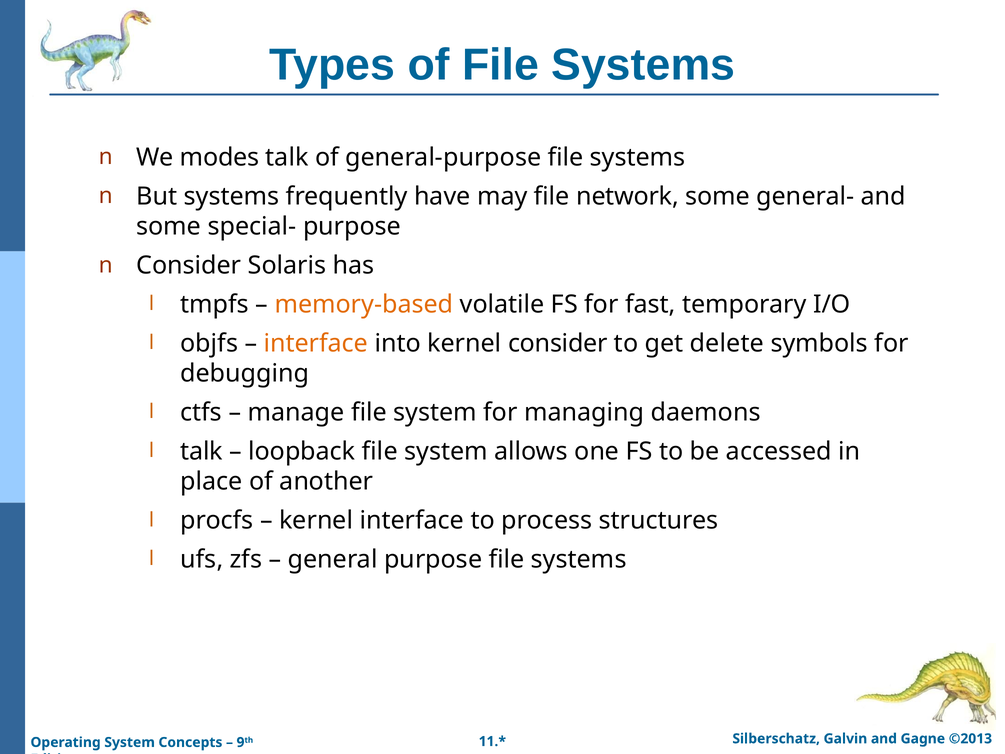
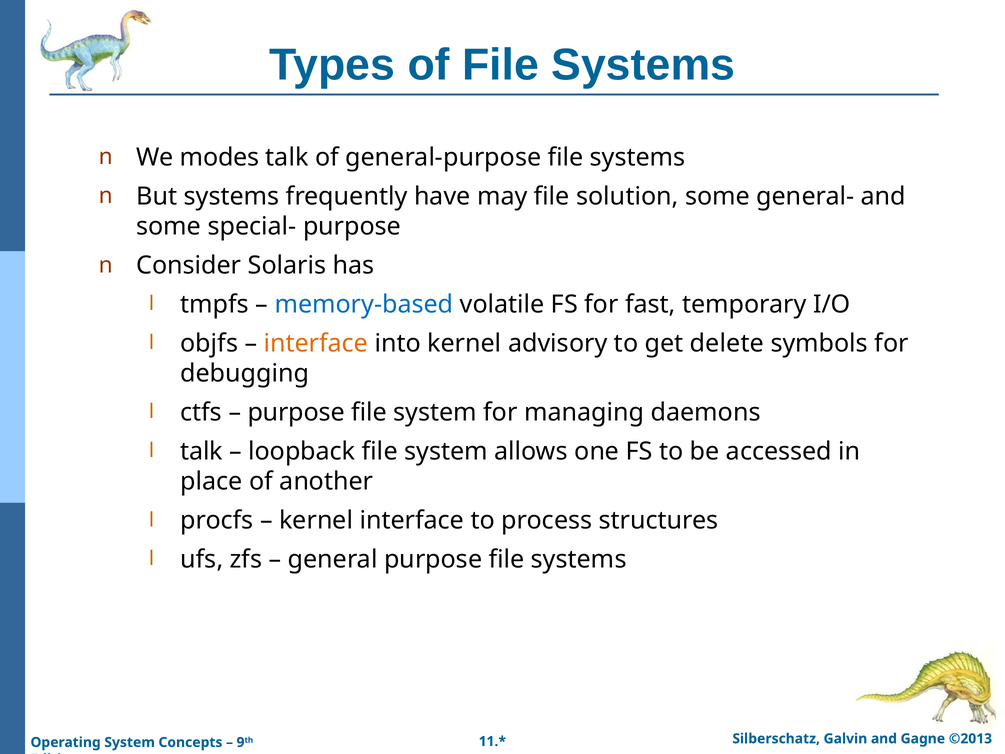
network: network -> solution (627, 196)
memory-based colour: orange -> blue (364, 304)
kernel consider: consider -> advisory (558, 343)
manage: manage -> purpose (296, 412)
